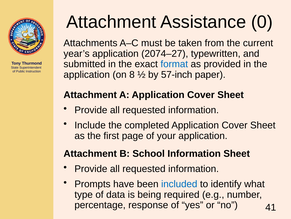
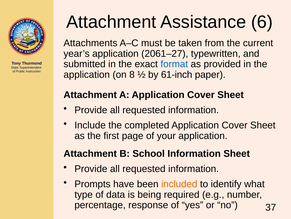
0: 0 -> 6 (262, 22)
2074–27: 2074–27 -> 2061–27 (165, 53)
57-inch: 57-inch -> 61-inch (177, 74)
included colour: blue -> orange (179, 184)
41: 41 -> 37 (271, 207)
